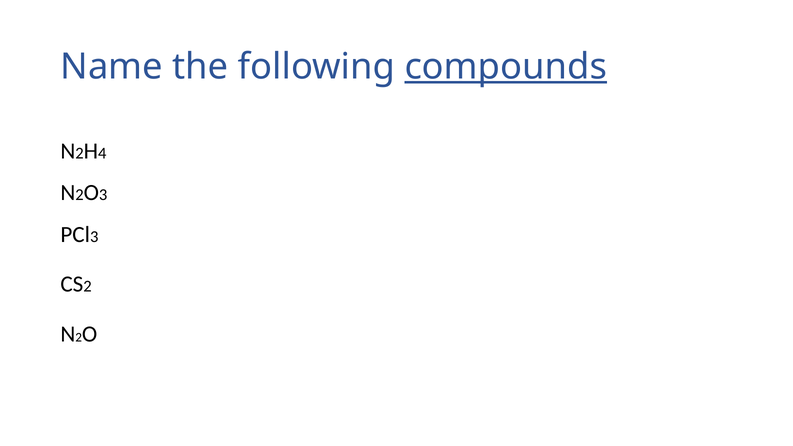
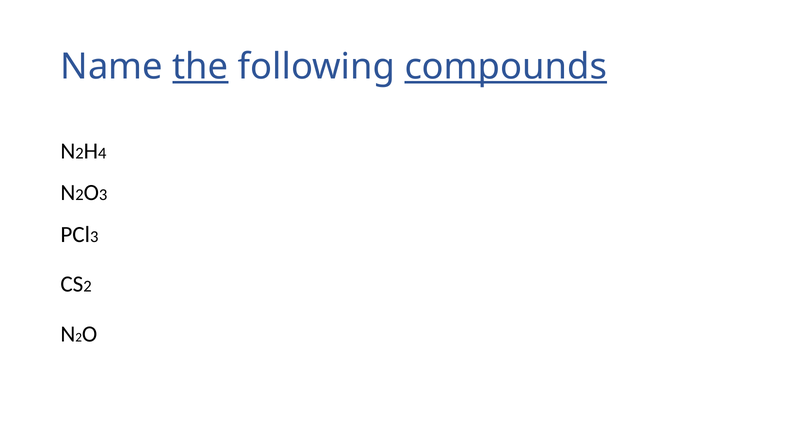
the underline: none -> present (200, 67)
